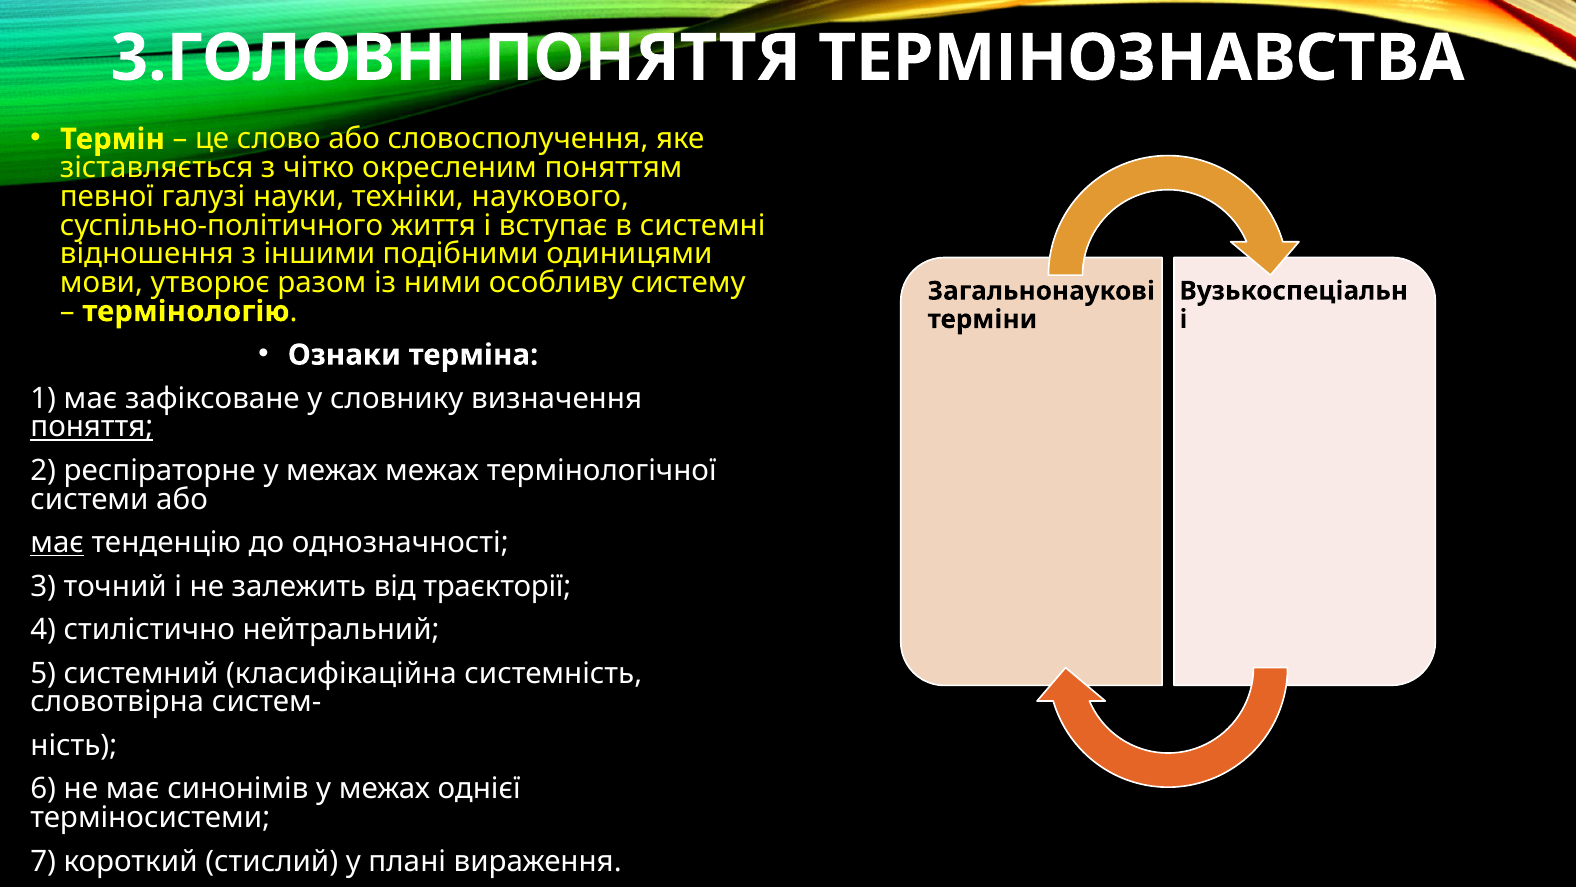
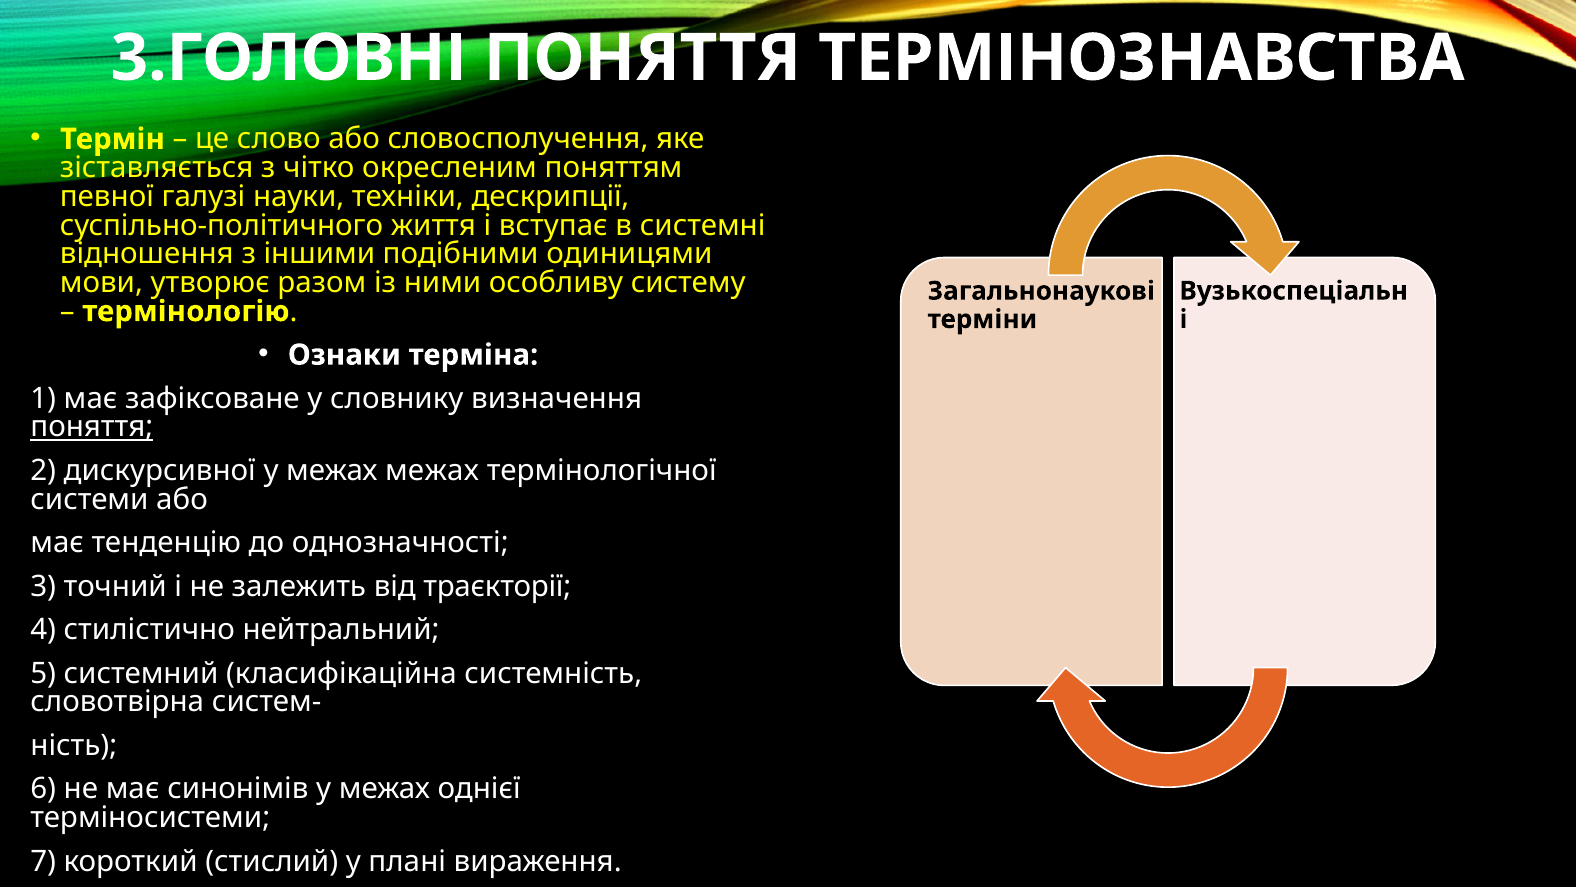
наукового: наукового -> дескрипції (551, 196)
респіраторне: респіраторне -> дискурсивної (160, 470)
має underline: present -> none (57, 543)
